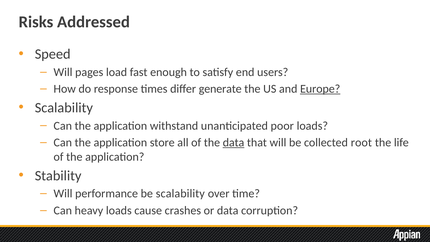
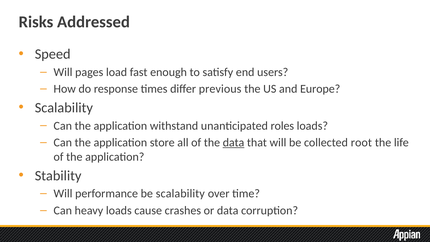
generate: generate -> previous (220, 89)
Europe underline: present -> none (320, 89)
poor: poor -> roles (282, 126)
